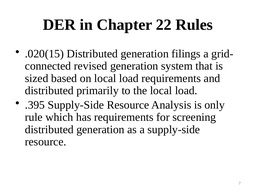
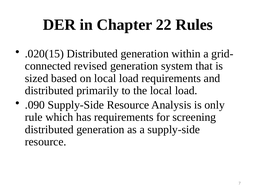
filings: filings -> within (186, 54)
.395: .395 -> .090 (35, 105)
